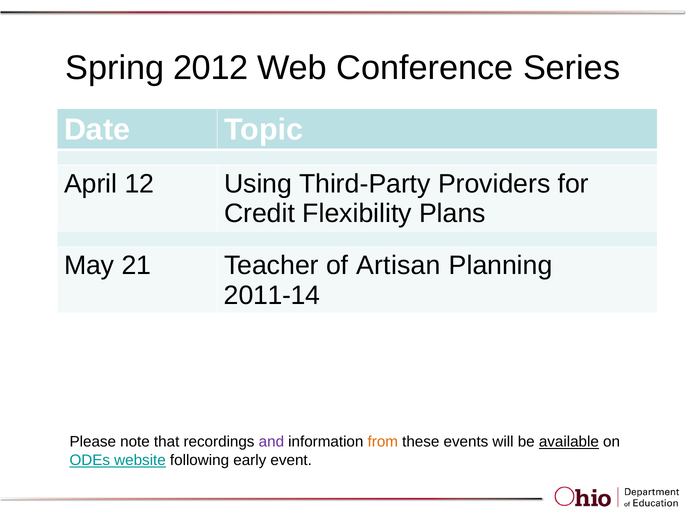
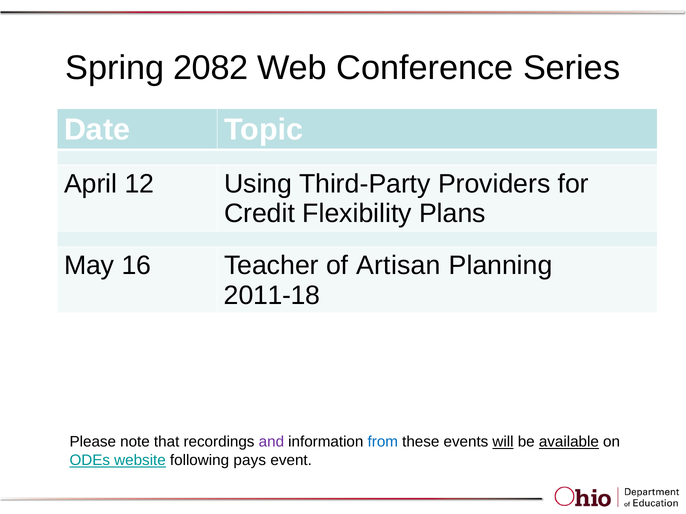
2012: 2012 -> 2082 (211, 68)
21: 21 -> 16 (136, 266)
2011-14: 2011-14 -> 2011-18 (272, 295)
from colour: orange -> blue (383, 442)
will underline: none -> present (503, 442)
early: early -> pays (250, 461)
